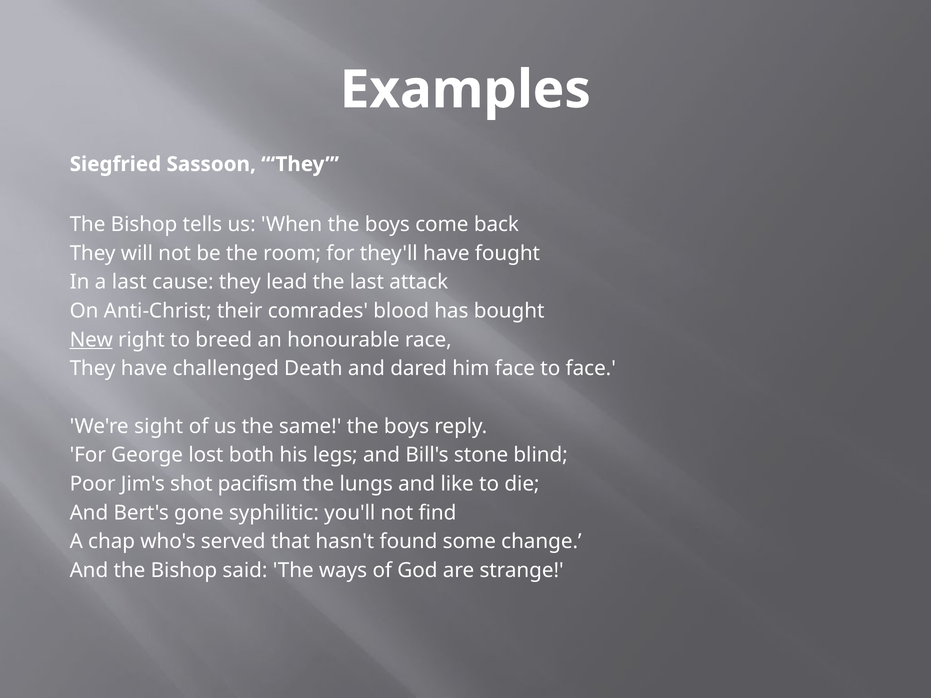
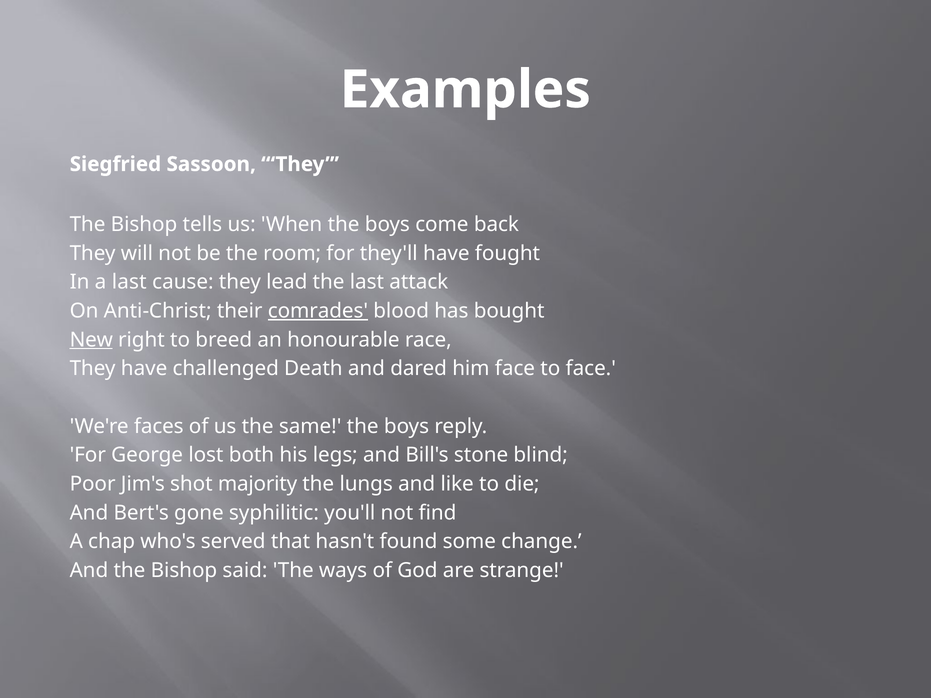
comrades underline: none -> present (318, 311)
sight: sight -> faces (159, 426)
pacifism: pacifism -> majority (258, 484)
